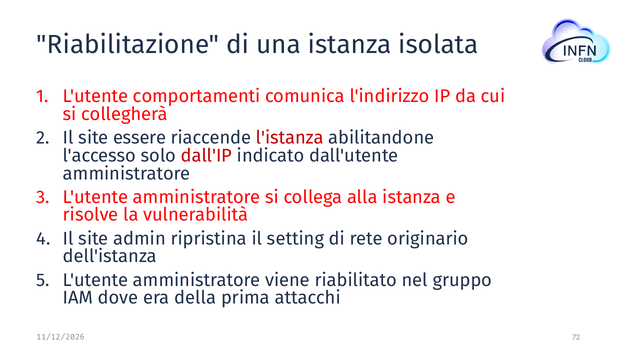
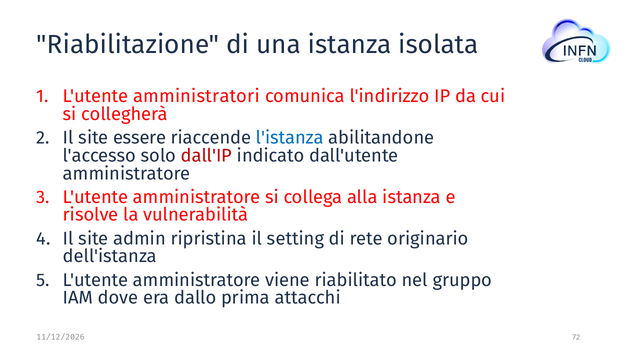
comportamenti: comportamenti -> amministratori (197, 96)
l'istanza colour: red -> blue (290, 138)
della: della -> dallo (195, 298)
